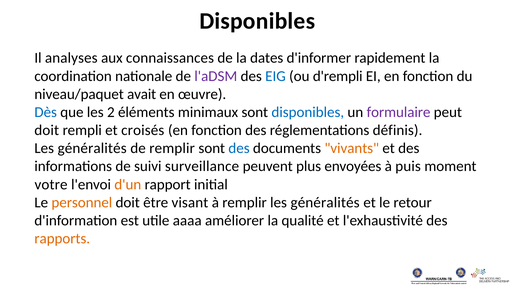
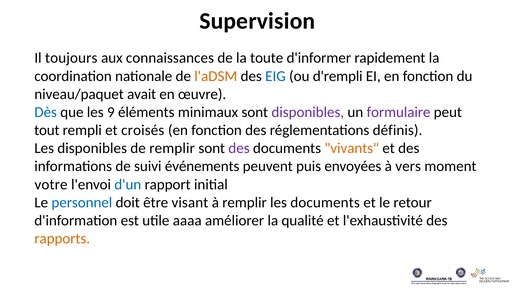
Disponibles: Disponibles -> Supervision (257, 21)
analyses: analyses -> toujours (71, 58)
dates: dates -> toute (267, 58)
l'aDSM colour: purple -> orange (216, 76)
2: 2 -> 9 (111, 112)
disponibles colour: blue -> purple (308, 112)
doit: doit -> tout (47, 130)
généralités: généralités -> disponibles (92, 148)
des colour: blue -> purple (239, 148)
surveillance: surveillance -> événements (202, 166)
plus: plus -> puis (309, 166)
puis: puis -> vers (408, 166)
d'un colour: orange -> blue (128, 184)
personnel colour: orange -> blue (82, 202)
remplir les généralités: généralités -> documents (325, 202)
